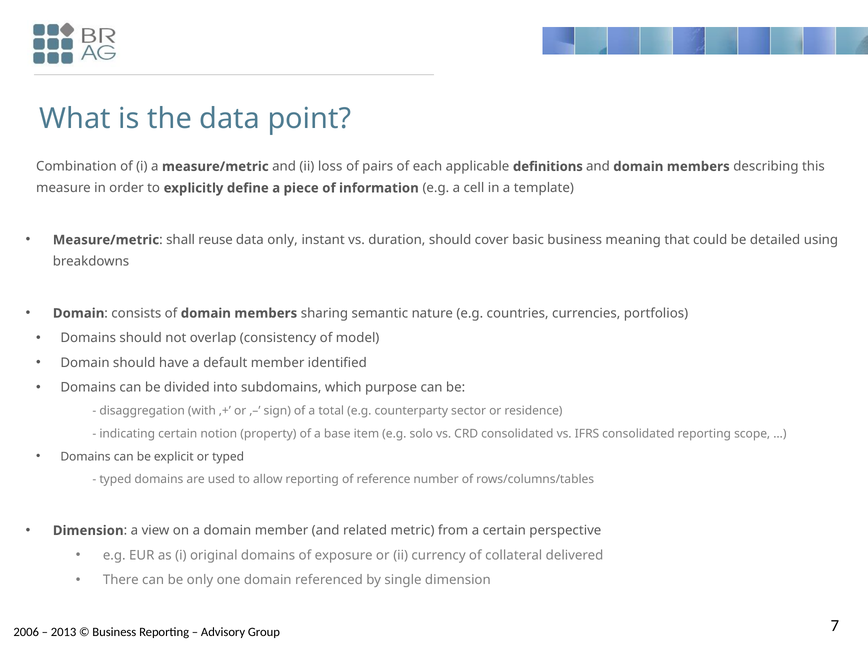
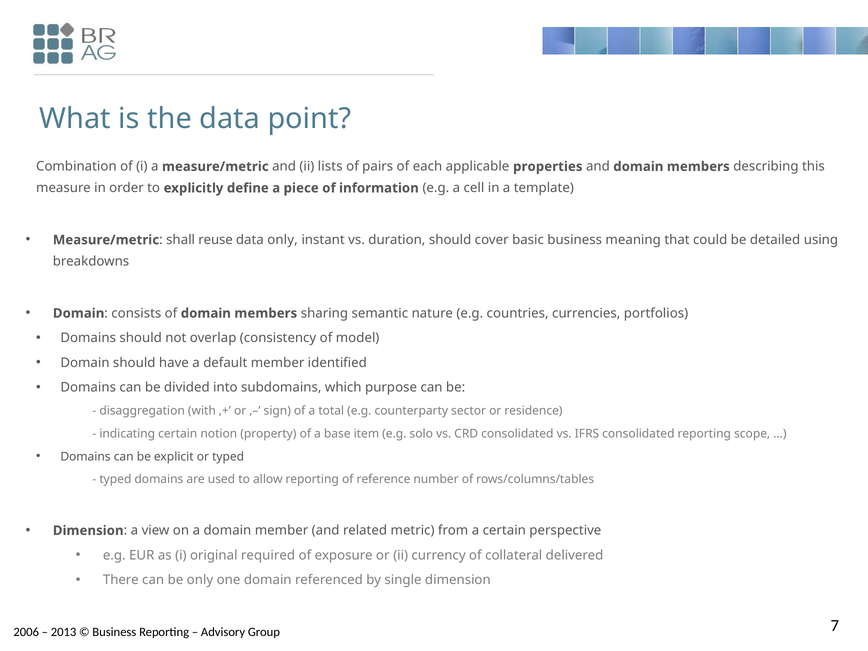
loss: loss -> lists (330, 167)
definitions: definitions -> properties (548, 167)
original domains: domains -> required (268, 555)
